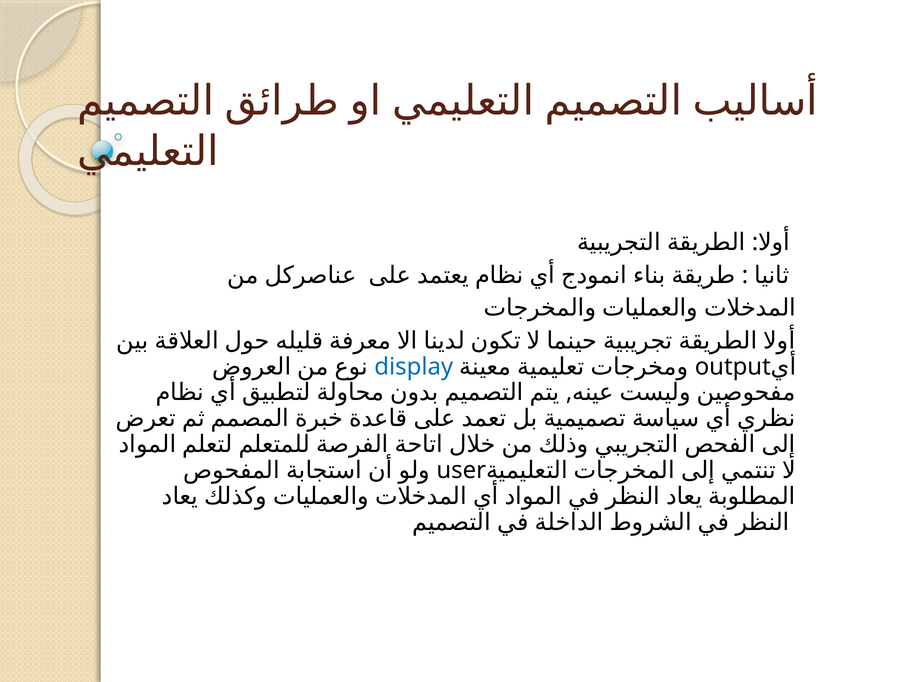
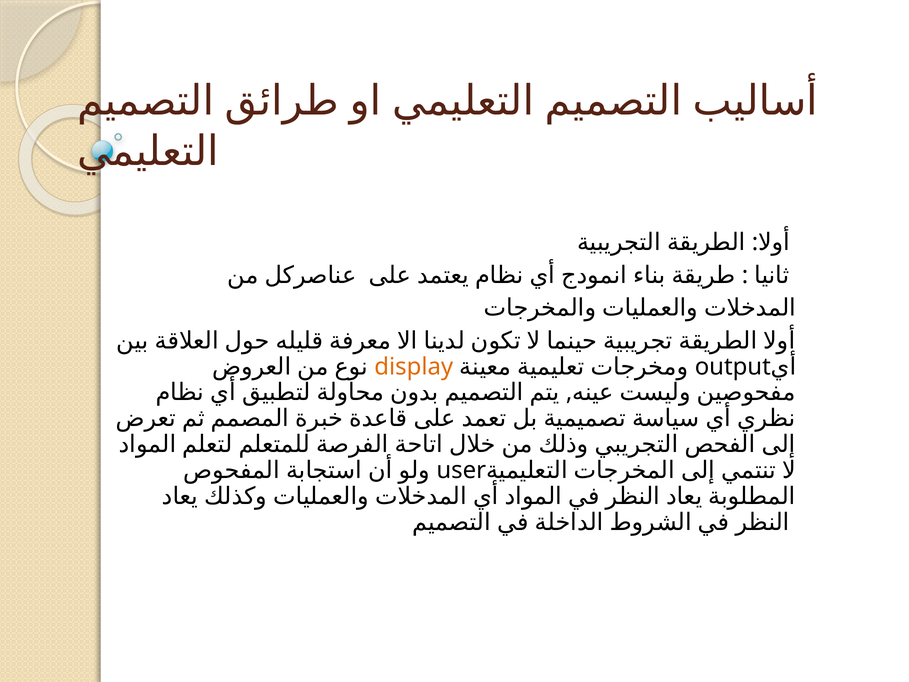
display colour: blue -> orange (414, 366)
